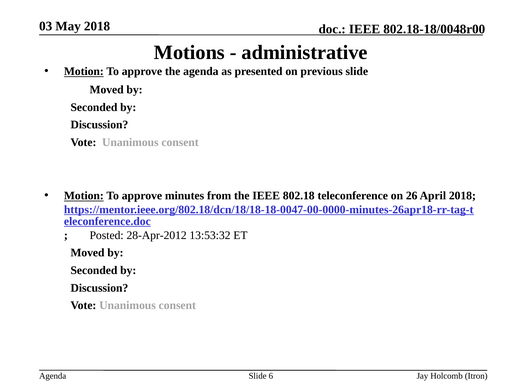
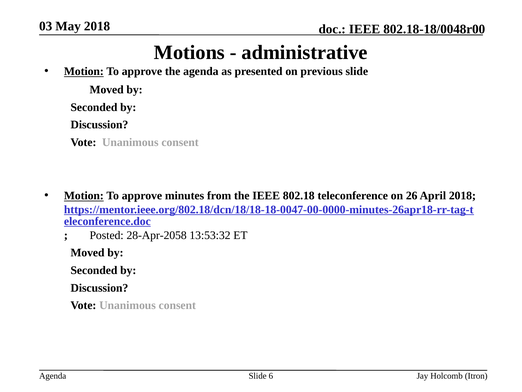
28-Apr-2012: 28-Apr-2012 -> 28-Apr-2058 (157, 235)
